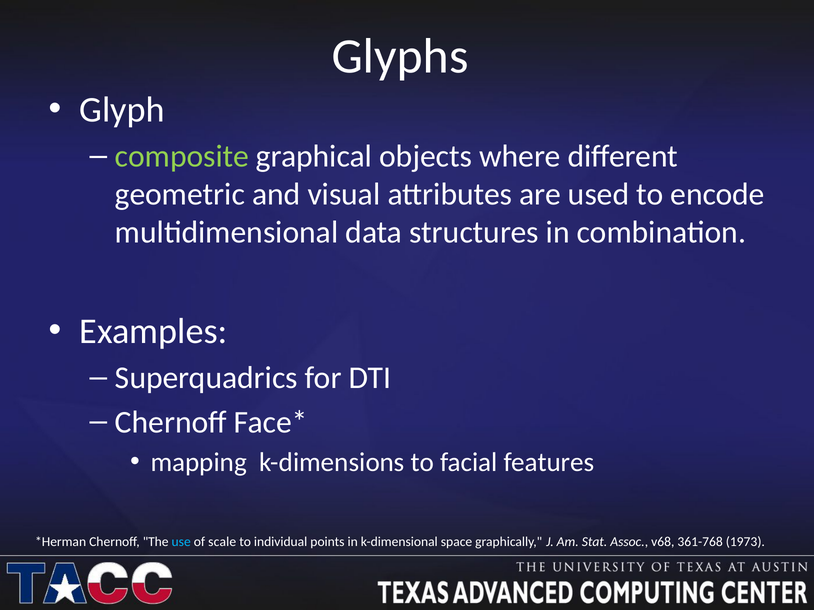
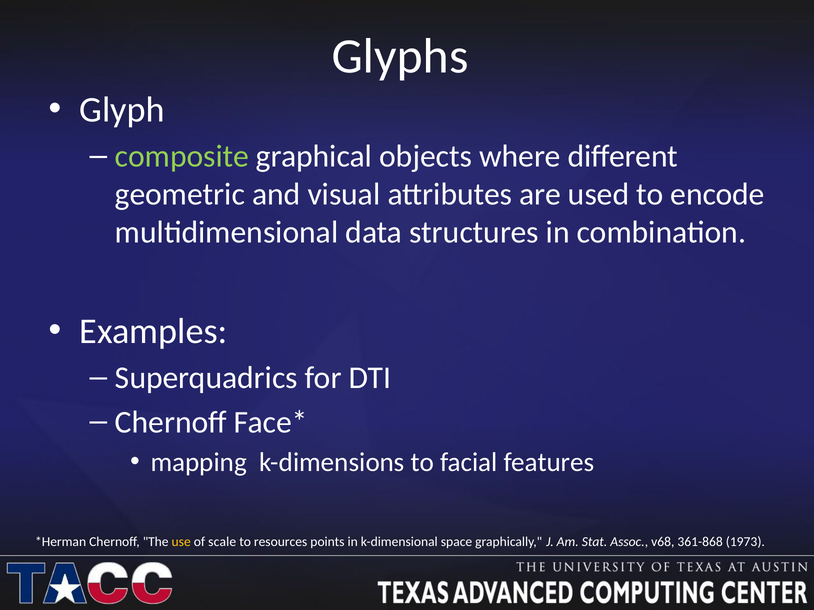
use colour: light blue -> yellow (181, 542)
individual: individual -> resources (281, 542)
361-768: 361-768 -> 361-868 (700, 542)
